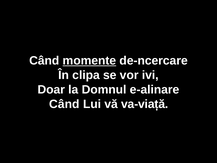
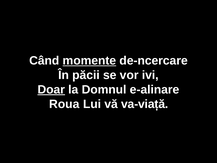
clipa: clipa -> păcii (86, 75)
Doar underline: none -> present (51, 89)
Când: Când -> Roua (64, 104)
